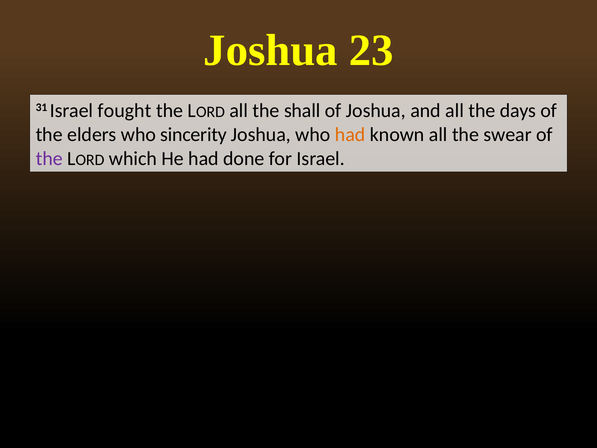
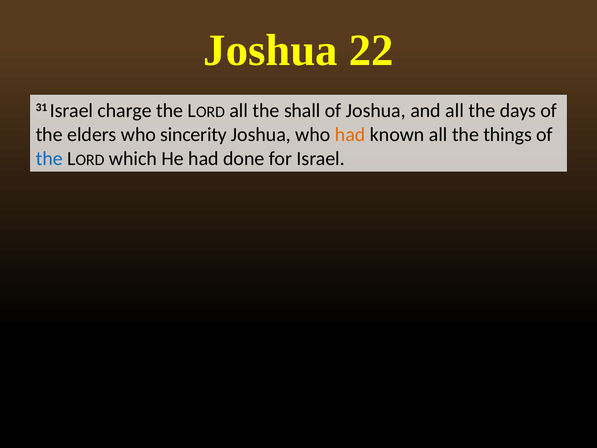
23: 23 -> 22 (371, 50)
fought: fought -> charge (125, 111)
swear: swear -> things (508, 135)
the colour: purple -> blue (49, 158)
